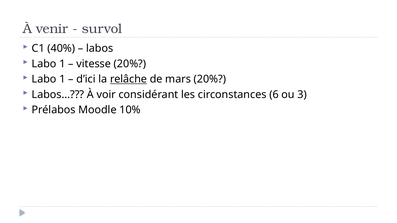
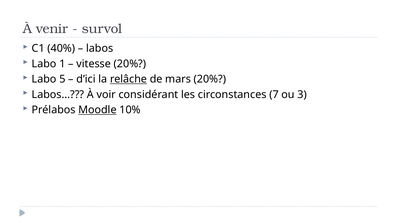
1: 1 -> 5 (62, 79)
6: 6 -> 7 (274, 95)
Moodle underline: none -> present (97, 110)
